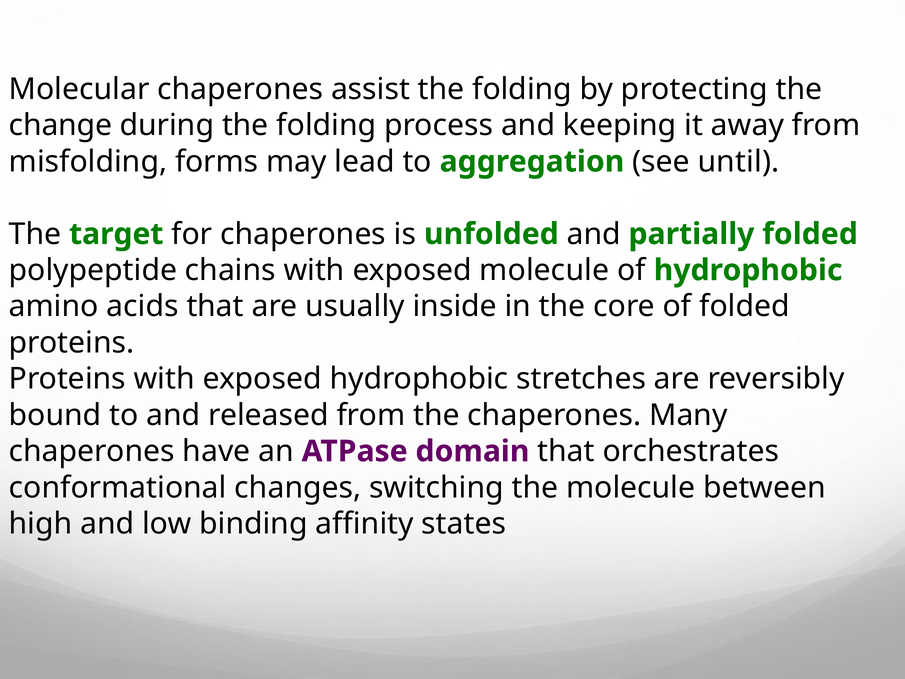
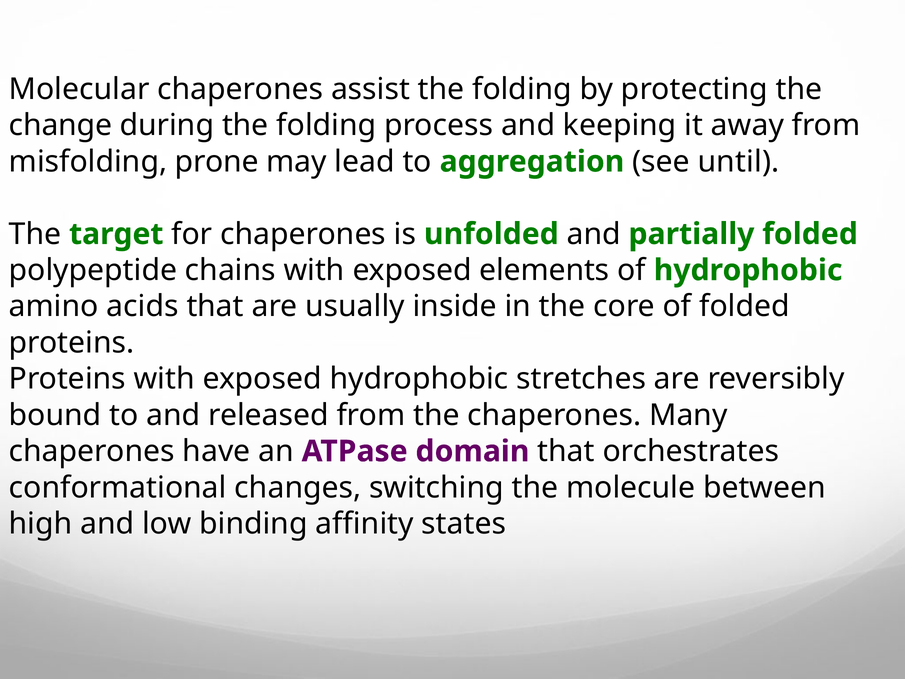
forms: forms -> prone (217, 162)
exposed molecule: molecule -> elements (544, 270)
